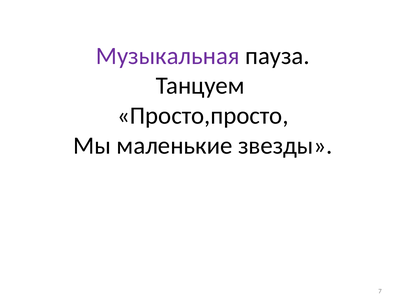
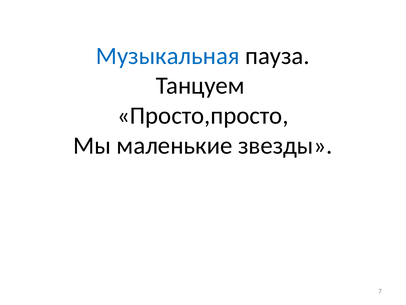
Музыкальная colour: purple -> blue (168, 56)
